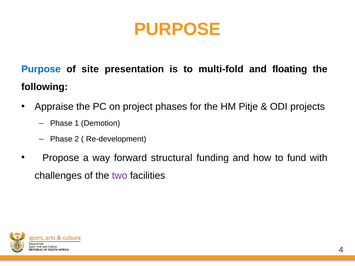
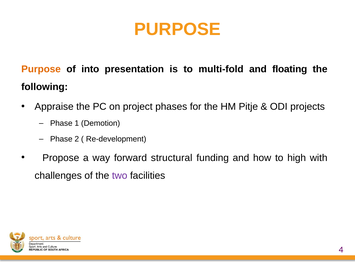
Purpose colour: blue -> orange (41, 69)
site: site -> into (90, 69)
fund: fund -> high (297, 158)
